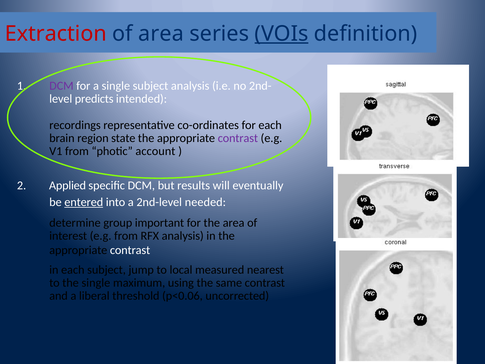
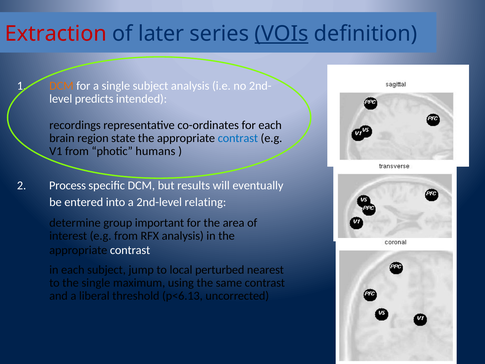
of area: area -> later (161, 34)
DCM colour: purple -> orange (61, 86)
contrast colour: purple -> blue (238, 138)
account: account -> humans (155, 151)
Applied: Applied -> Process (68, 185)
entered underline: present -> none (84, 202)
needed: needed -> relating (205, 202)
measured: measured -> perturbed (220, 270)
p<0.06: p<0.06 -> p<6.13 (182, 296)
